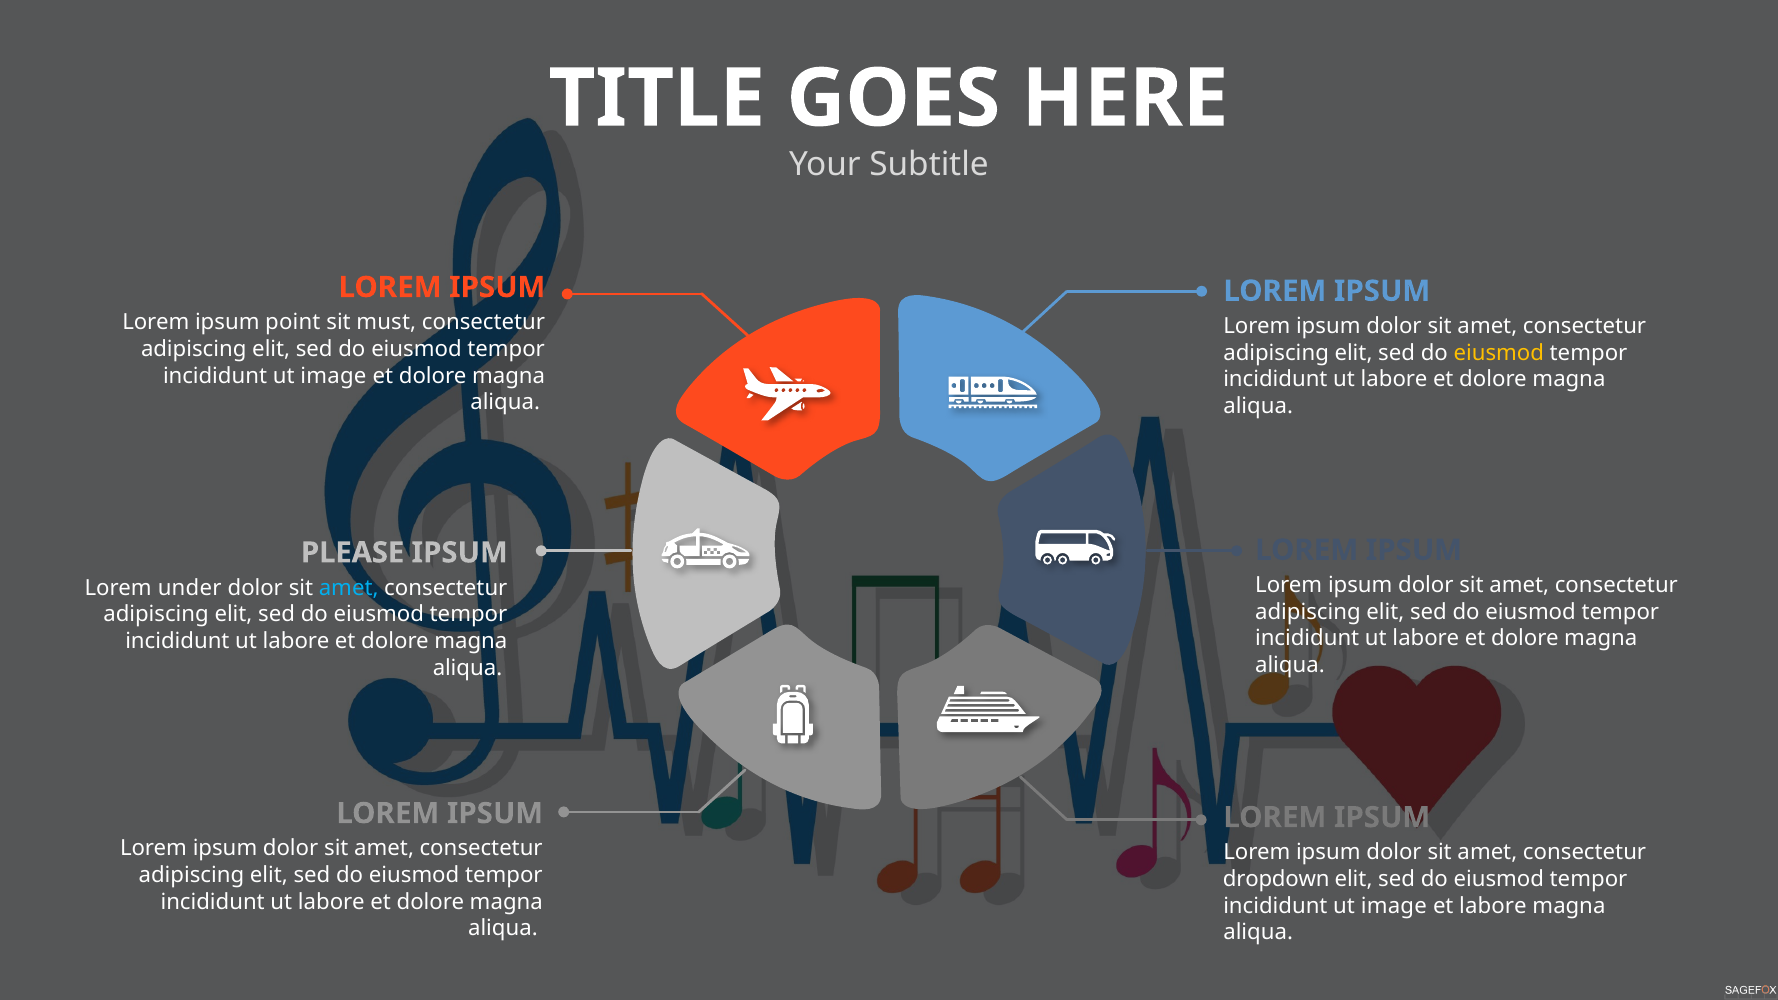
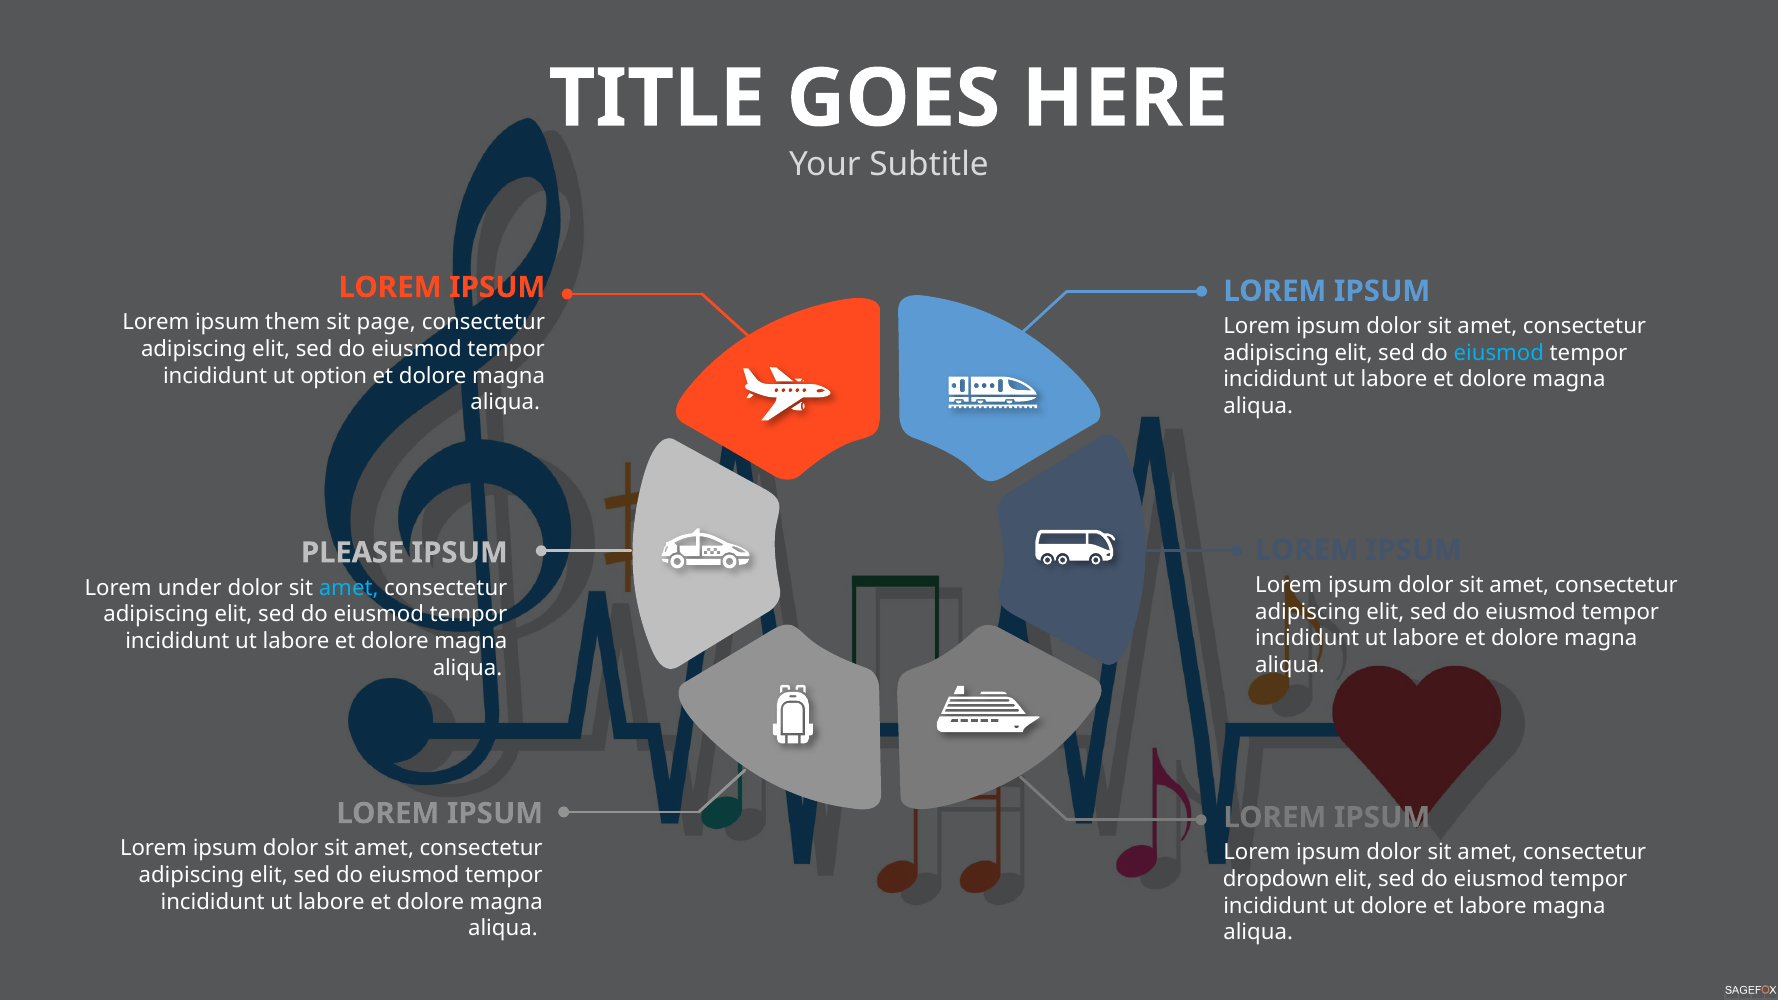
point: point -> them (293, 322)
must: must -> page (386, 322)
eiusmod colour: yellow -> light blue (1499, 353)
image: image -> option (334, 376)
image: image -> dolore (1394, 906)
